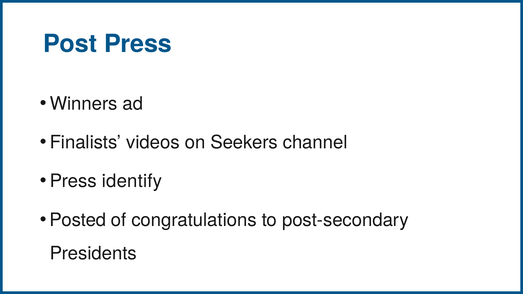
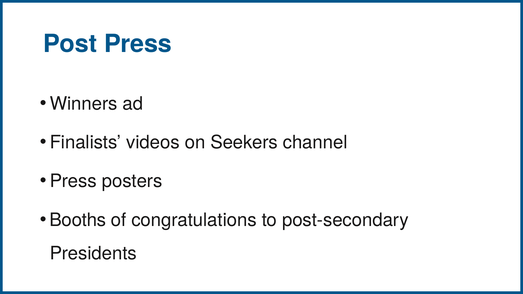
identify: identify -> posters (132, 181)
Posted: Posted -> Booths (78, 220)
